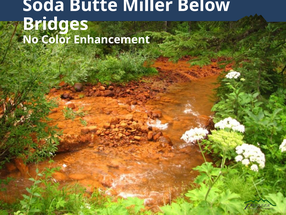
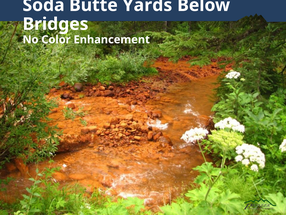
Miller: Miller -> Yards (147, 5)
